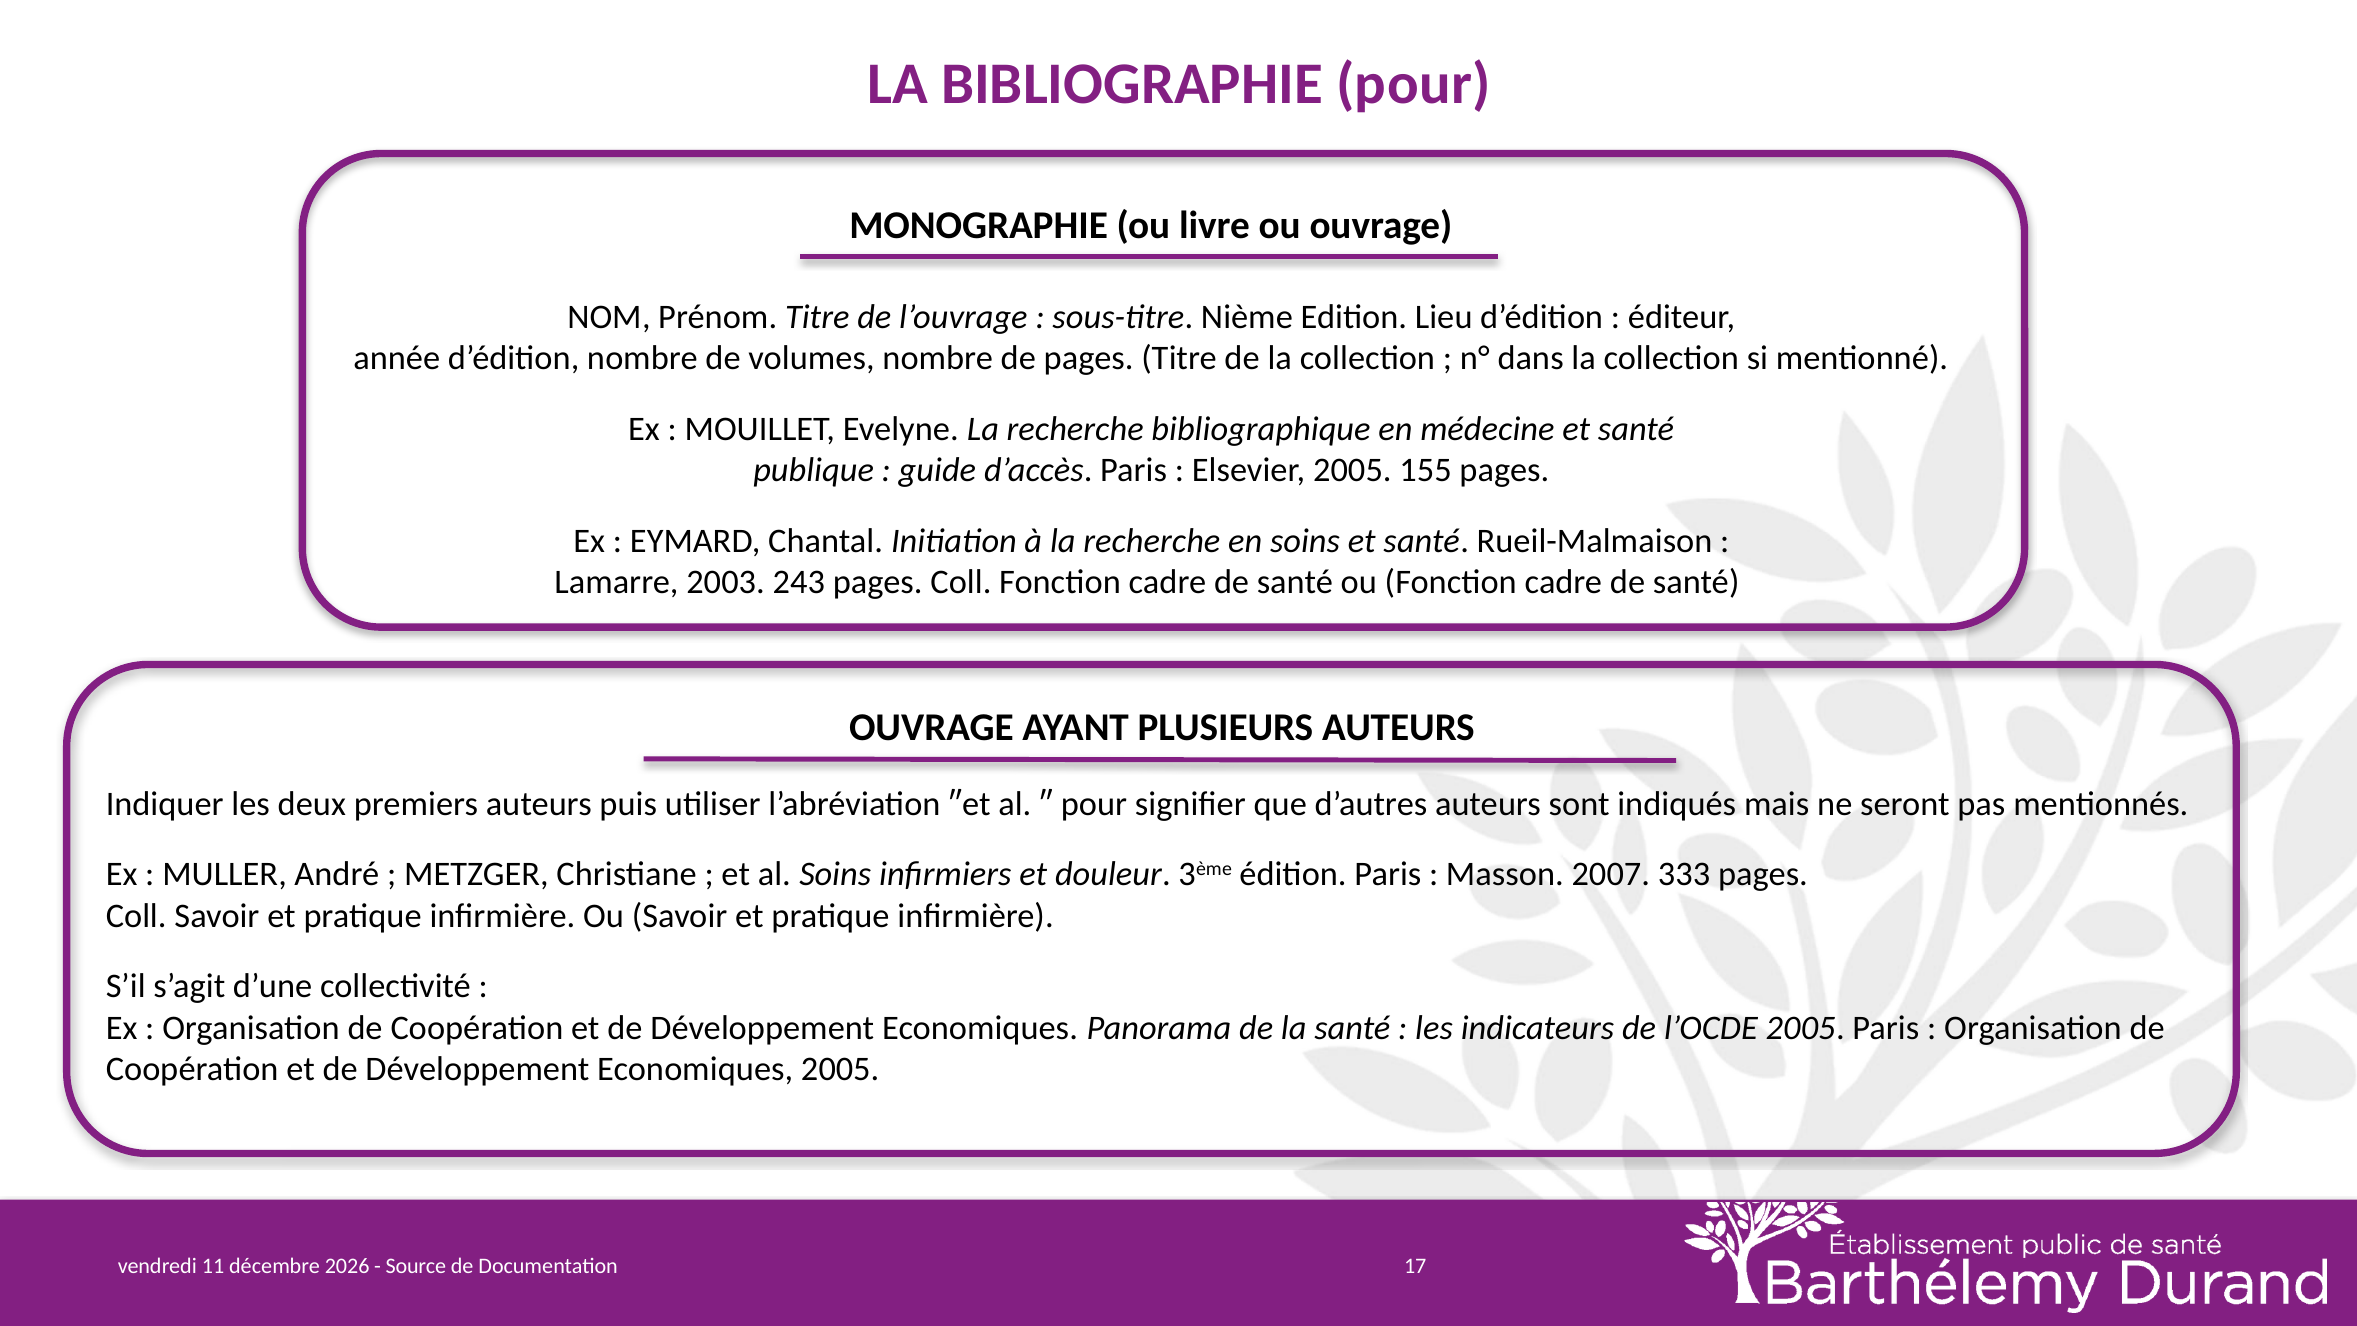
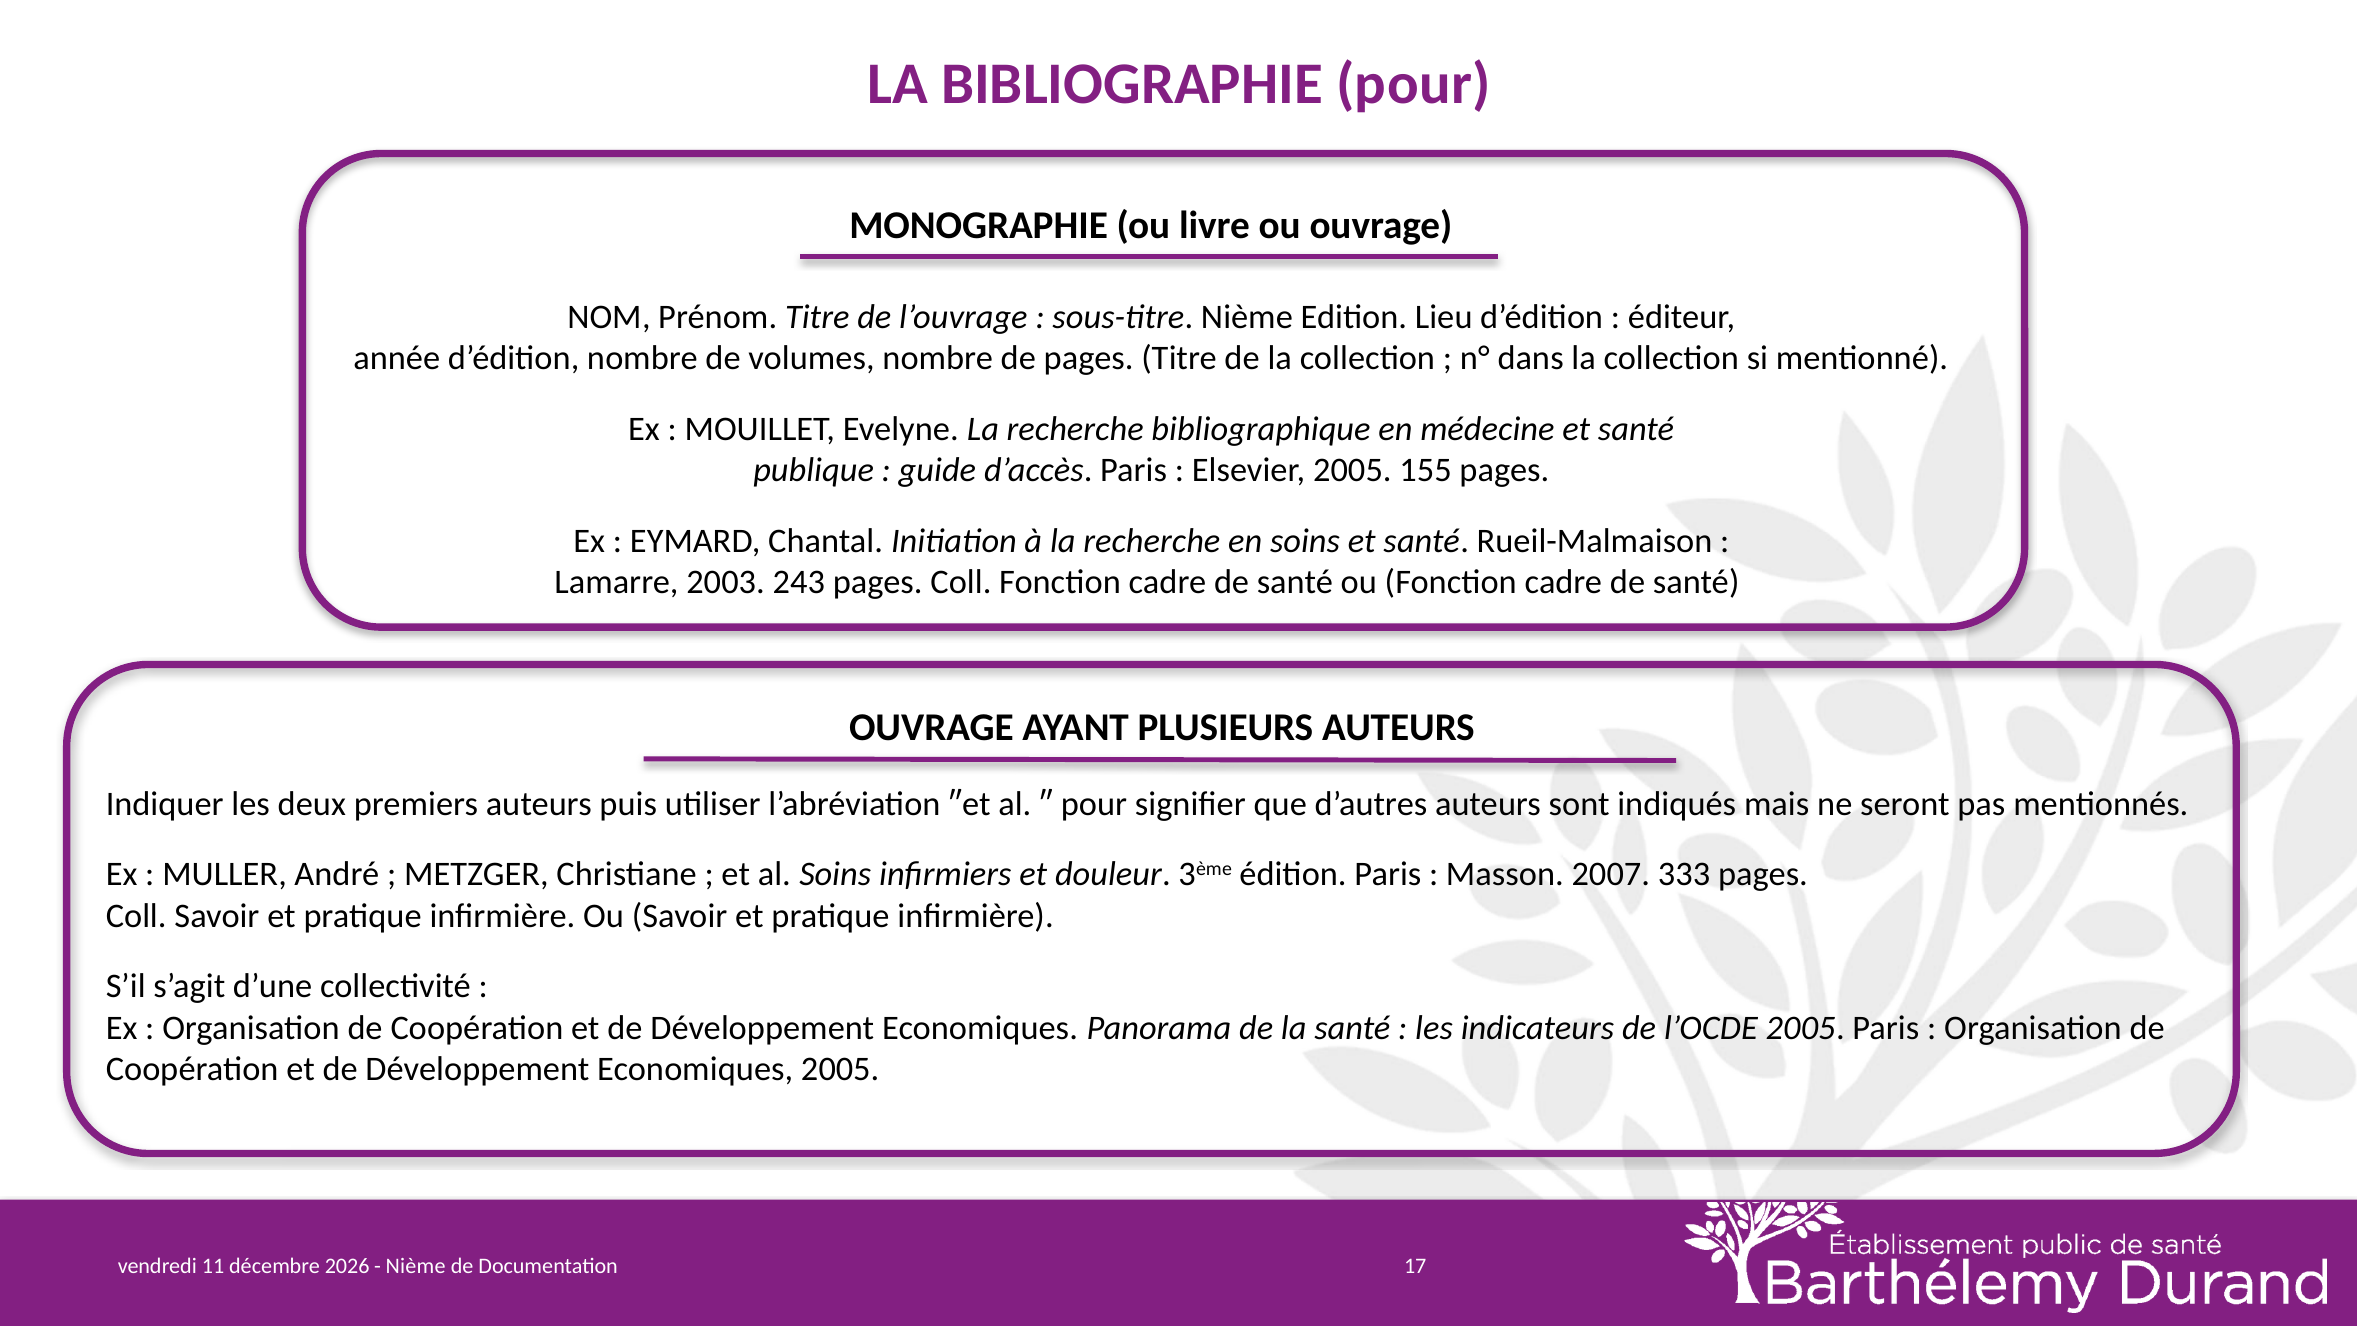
Source: Source -> Nième (416, 1266)
